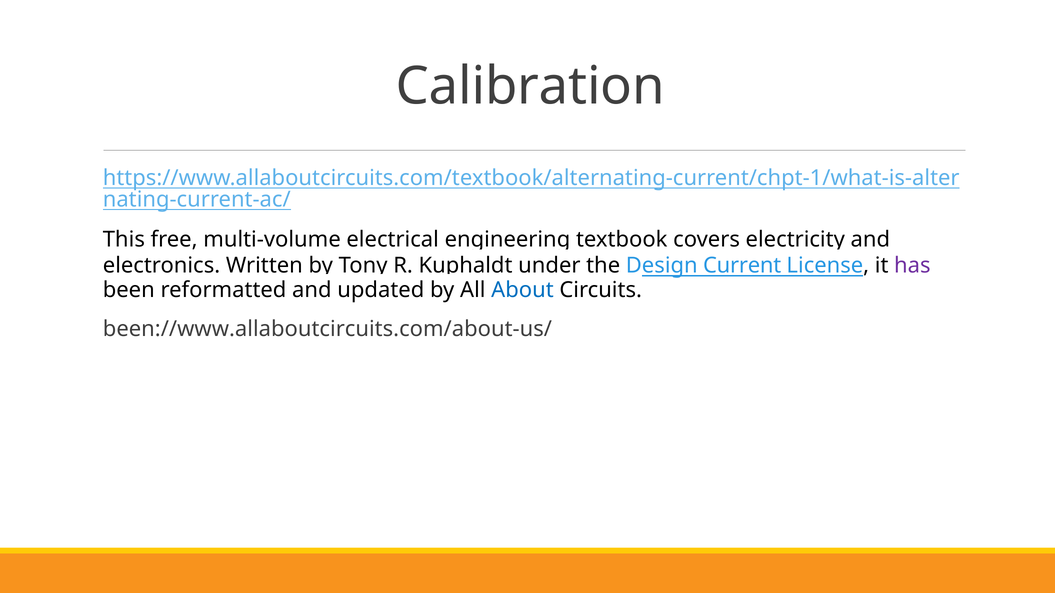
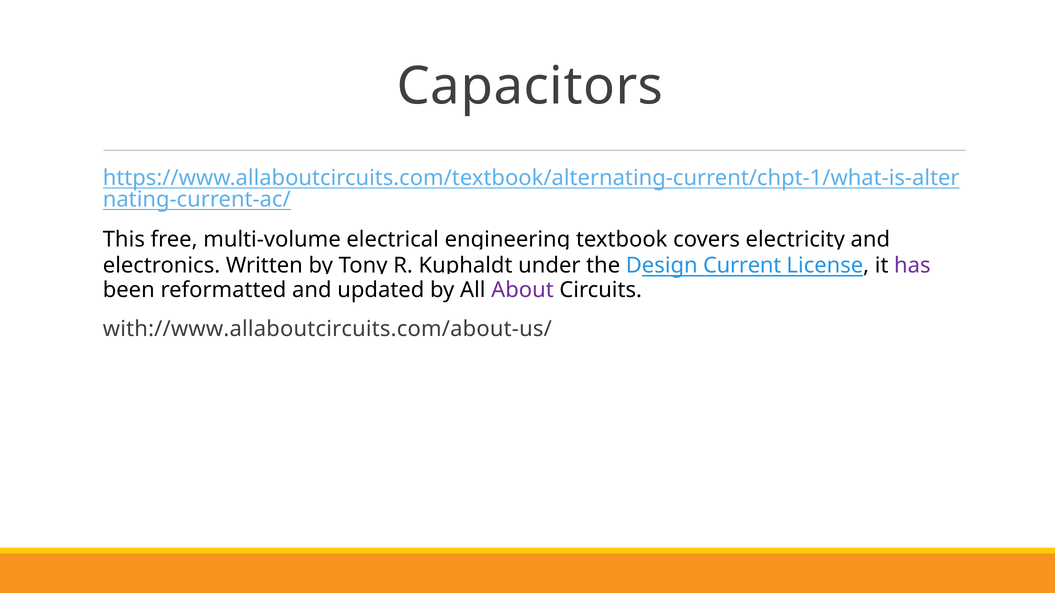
Calibration: Calibration -> Capacitors (530, 86)
About colour: blue -> purple (522, 290)
been://www.allaboutcircuits.com/about-us/: been://www.allaboutcircuits.com/about-us/ -> with://www.allaboutcircuits.com/about-us/ (327, 329)
